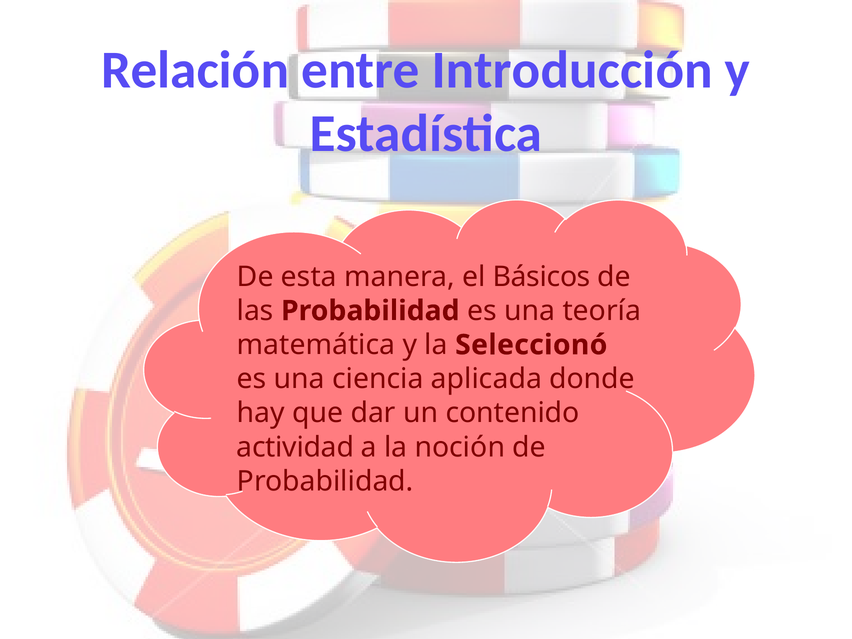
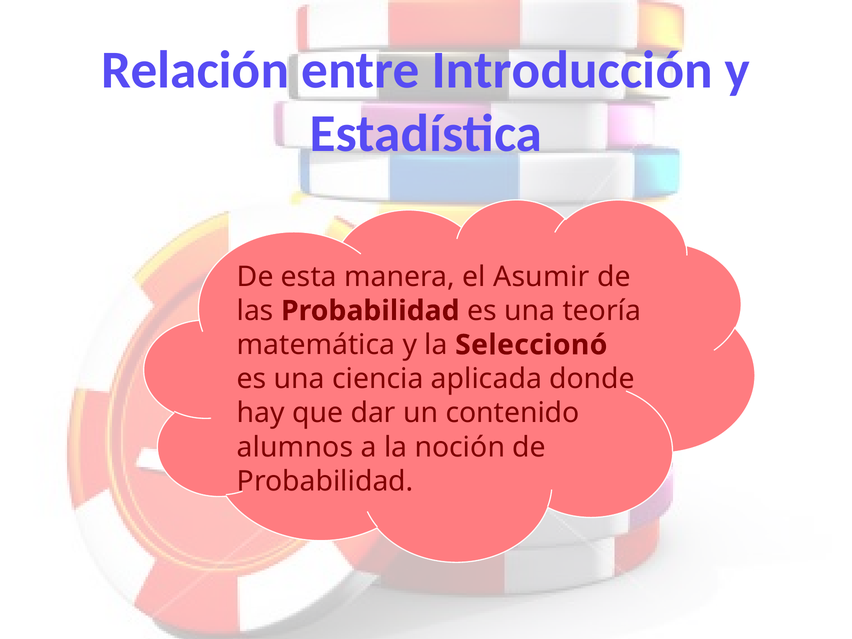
Básicos: Básicos -> Asumir (541, 277)
actividad: actividad -> alumnos (295, 447)
